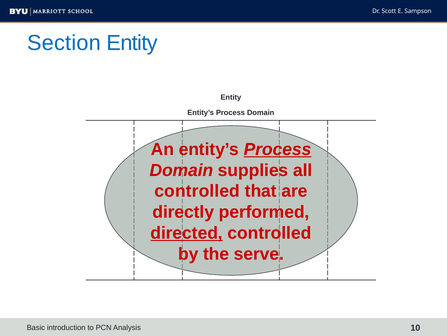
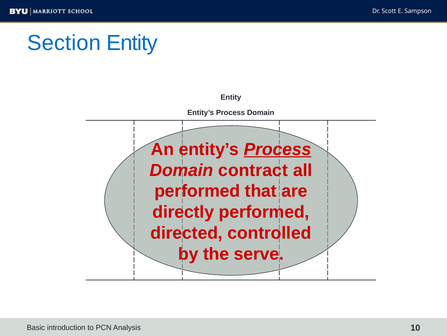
supplies: supplies -> contract (253, 170)
controlled: controlled -> performed (197, 191)
directed underline: present -> none (187, 233)
